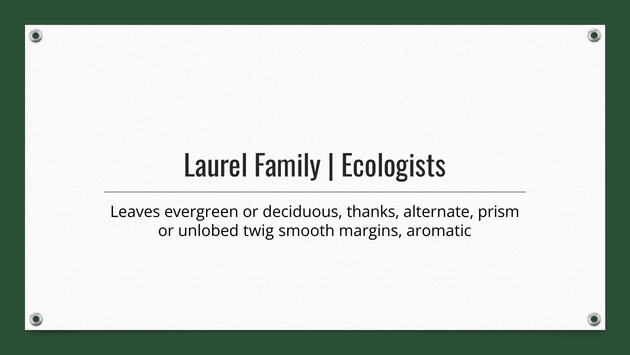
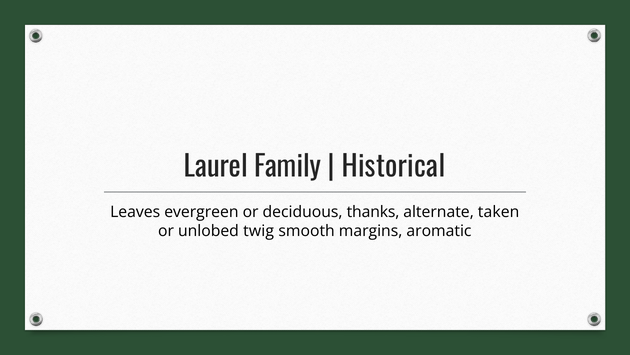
Ecologists: Ecologists -> Historical (393, 167)
prism: prism -> taken (499, 212)
